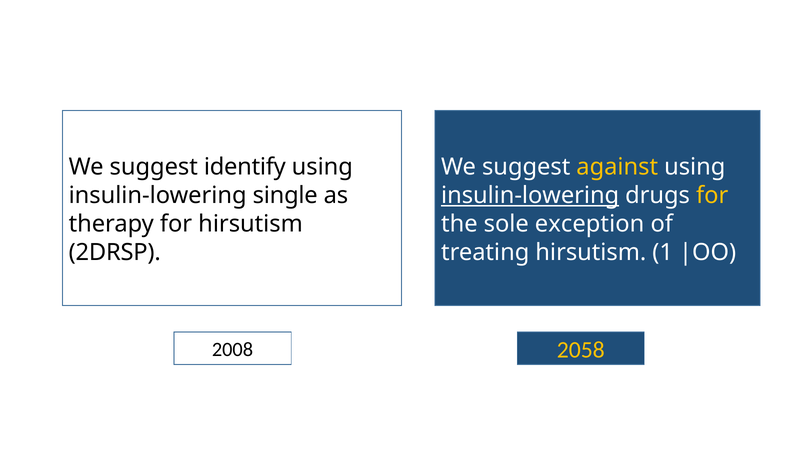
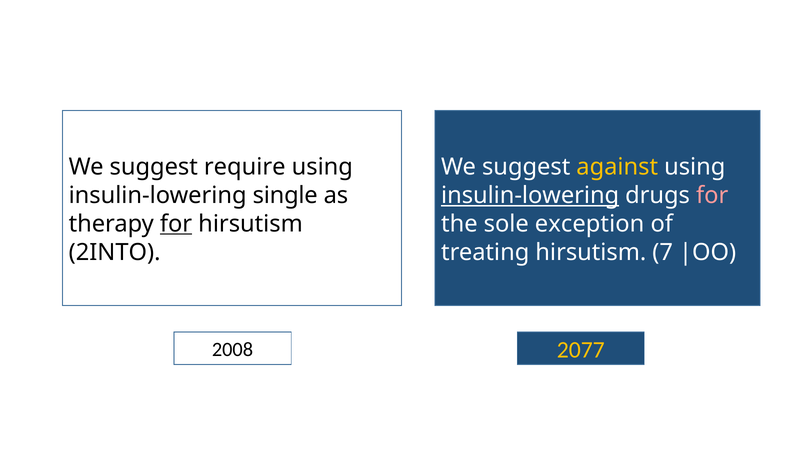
identify: identify -> require (245, 167)
for colour: yellow -> pink (712, 195)
for underline: none -> present (176, 224)
2DRSP: 2DRSP -> 2INTO (115, 252)
1: 1 -> 7 (663, 252)
2058: 2058 -> 2077 (581, 350)
